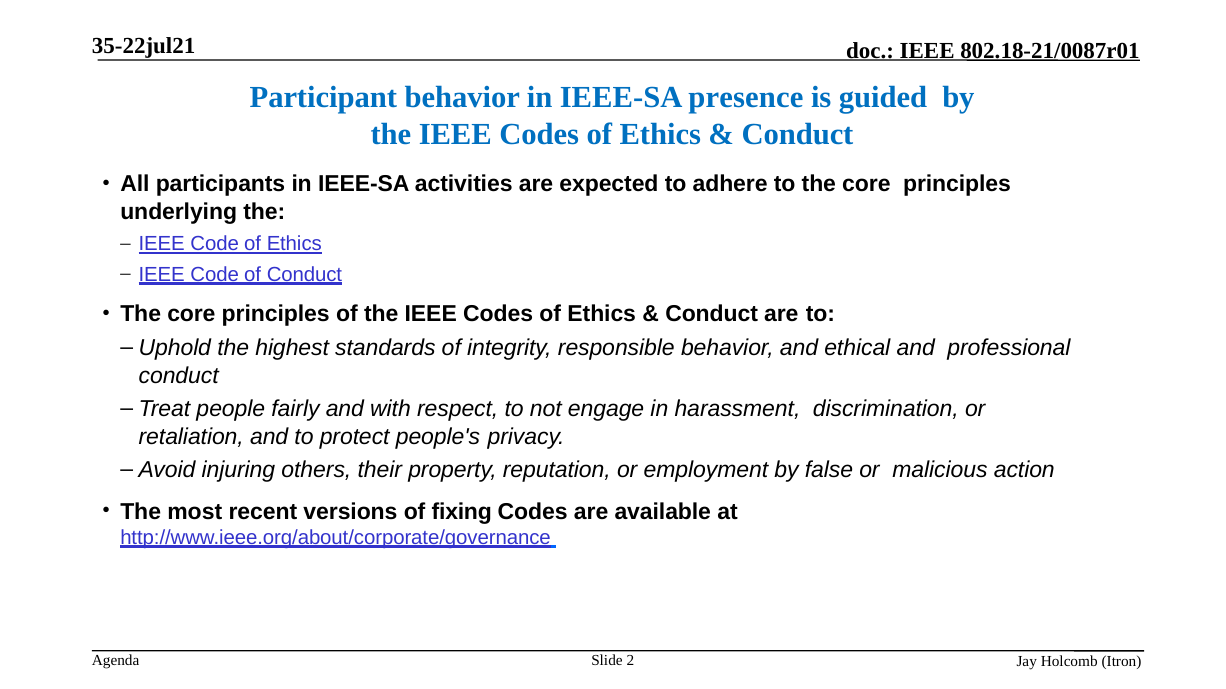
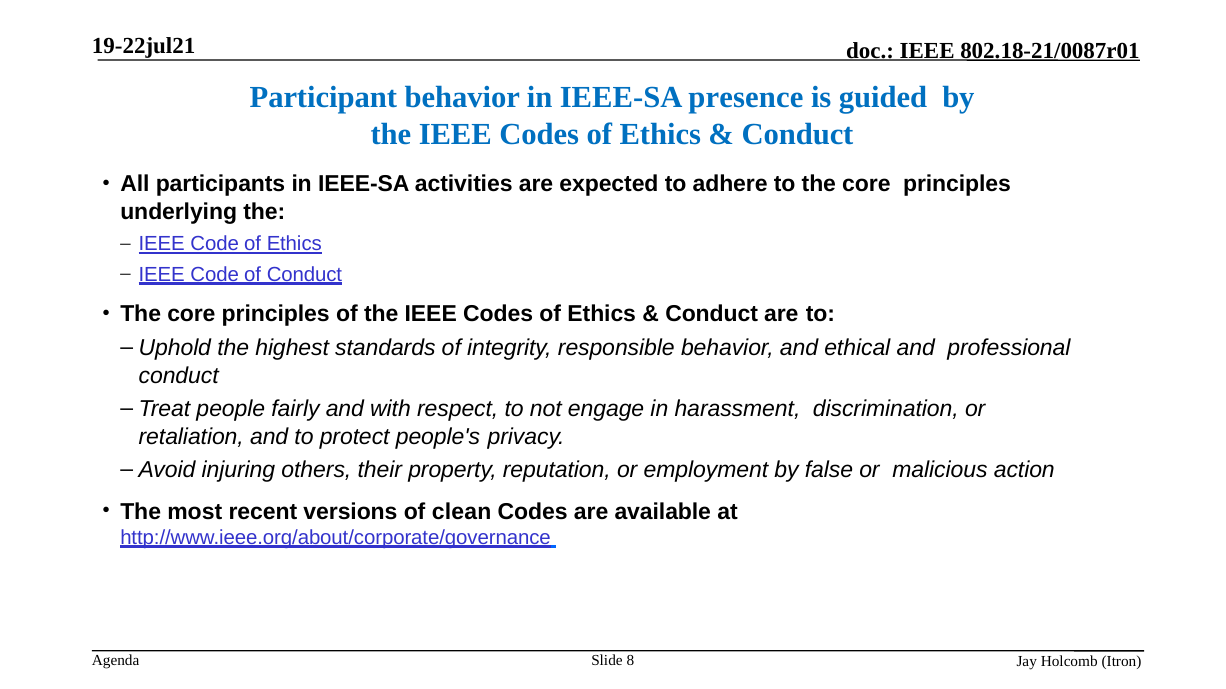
35-22jul21: 35-22jul21 -> 19-22jul21 (144, 46)
fixing: fixing -> clean (462, 512)
2: 2 -> 8 (630, 661)
